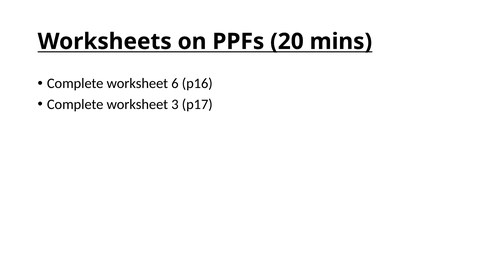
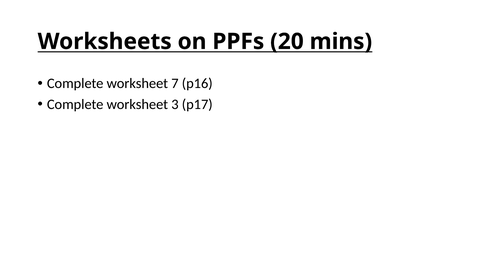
6: 6 -> 7 (175, 84)
